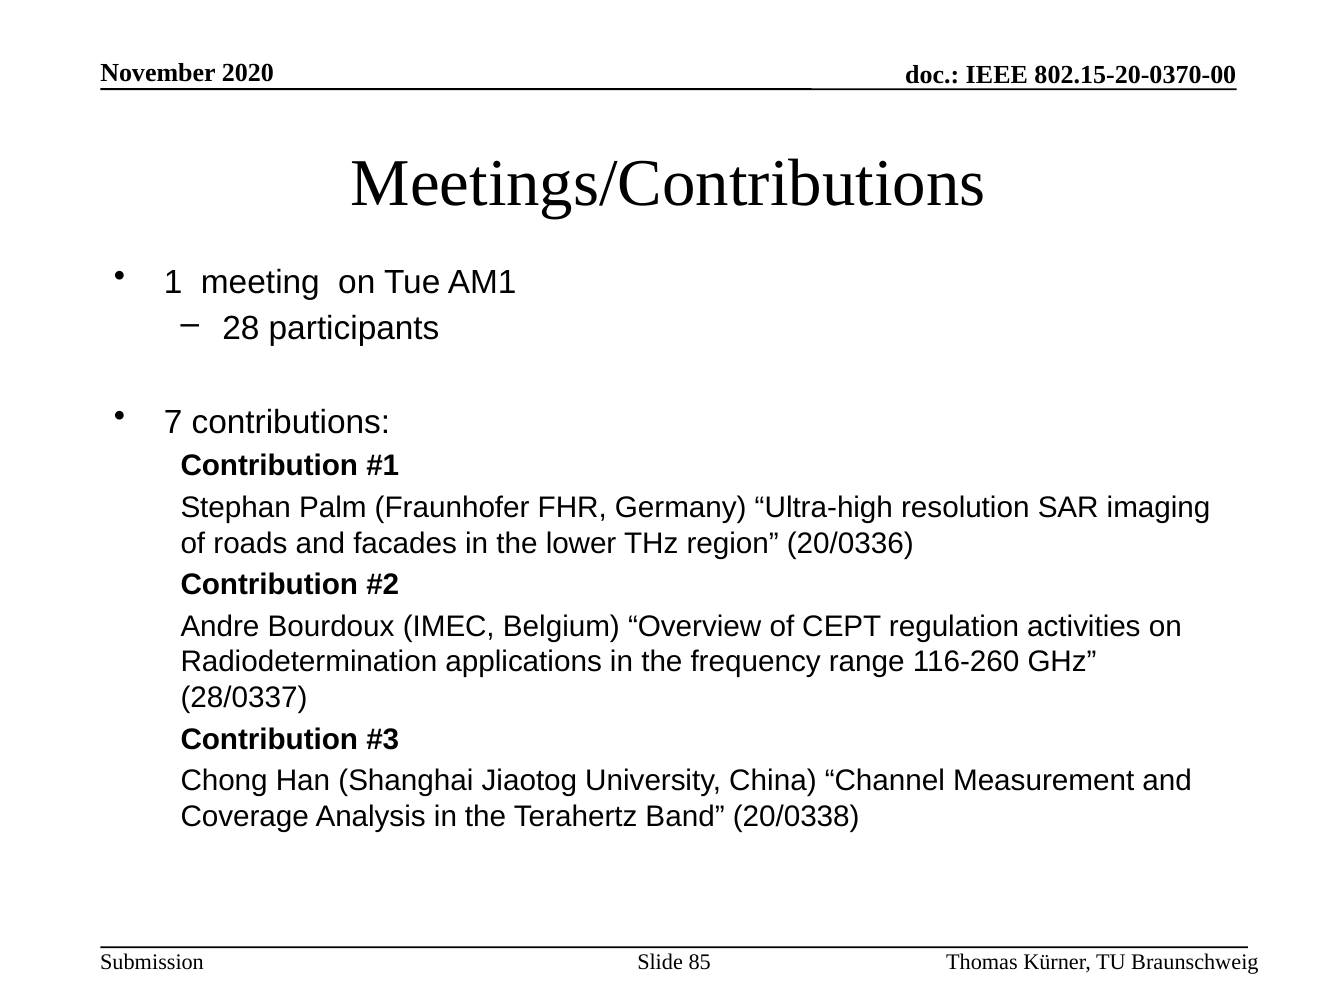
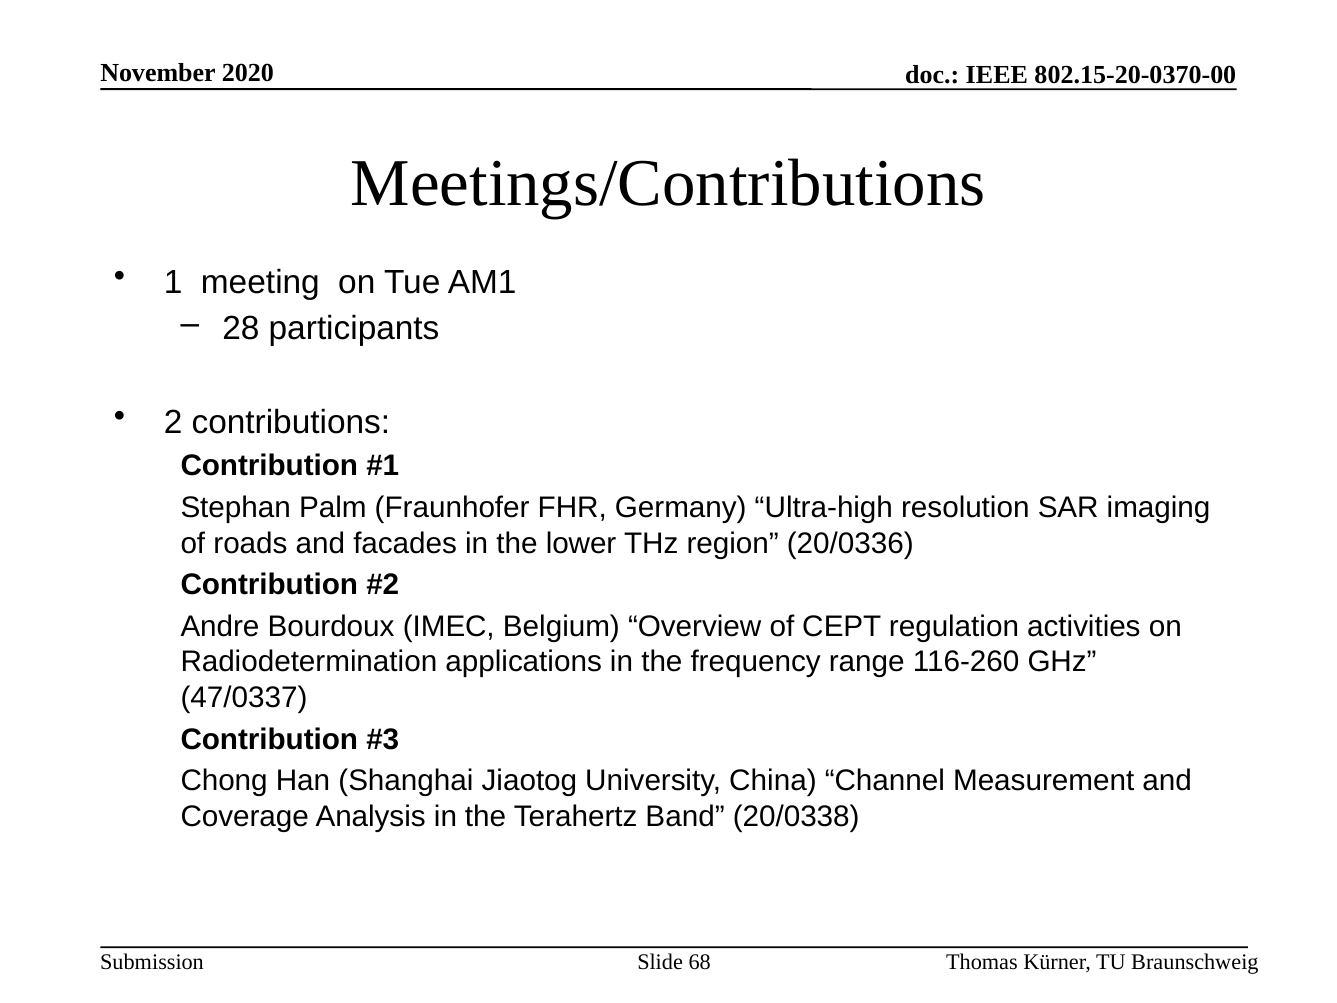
7: 7 -> 2 (173, 422)
28/0337: 28/0337 -> 47/0337 (244, 698)
85: 85 -> 68 (700, 962)
